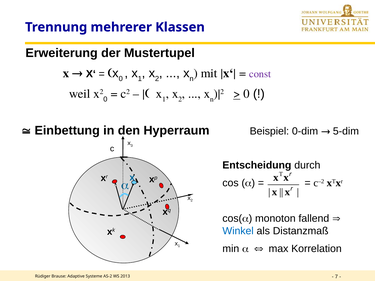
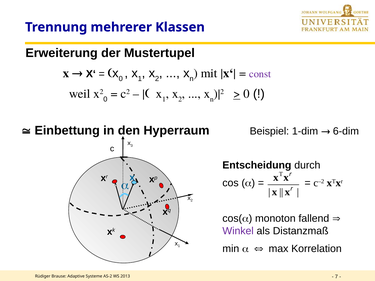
0-dim: 0-dim -> 1-dim (305, 131)
5-dim: 5-dim -> 6-dim (346, 131)
Winkel colour: blue -> purple (238, 231)
